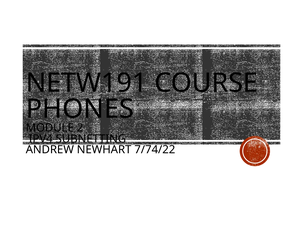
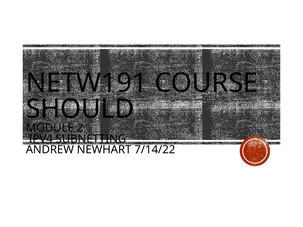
PHONES: PHONES -> SHOULD (80, 109)
7/74/22: 7/74/22 -> 7/14/22 (155, 150)
